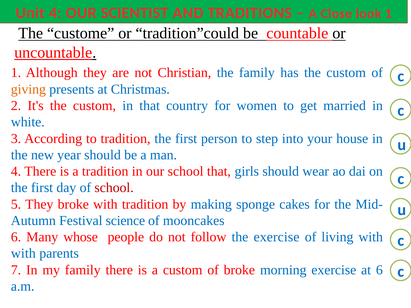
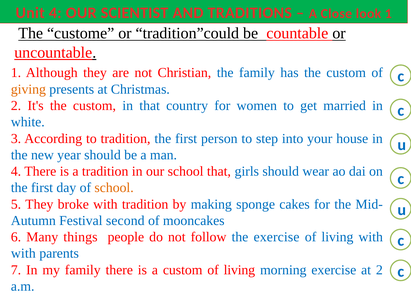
school colour: red -> orange (114, 188)
science: science -> second (125, 221)
whose: whose -> things (80, 237)
custom of broke: broke -> living (239, 270)
at 6: 6 -> 2 (379, 270)
